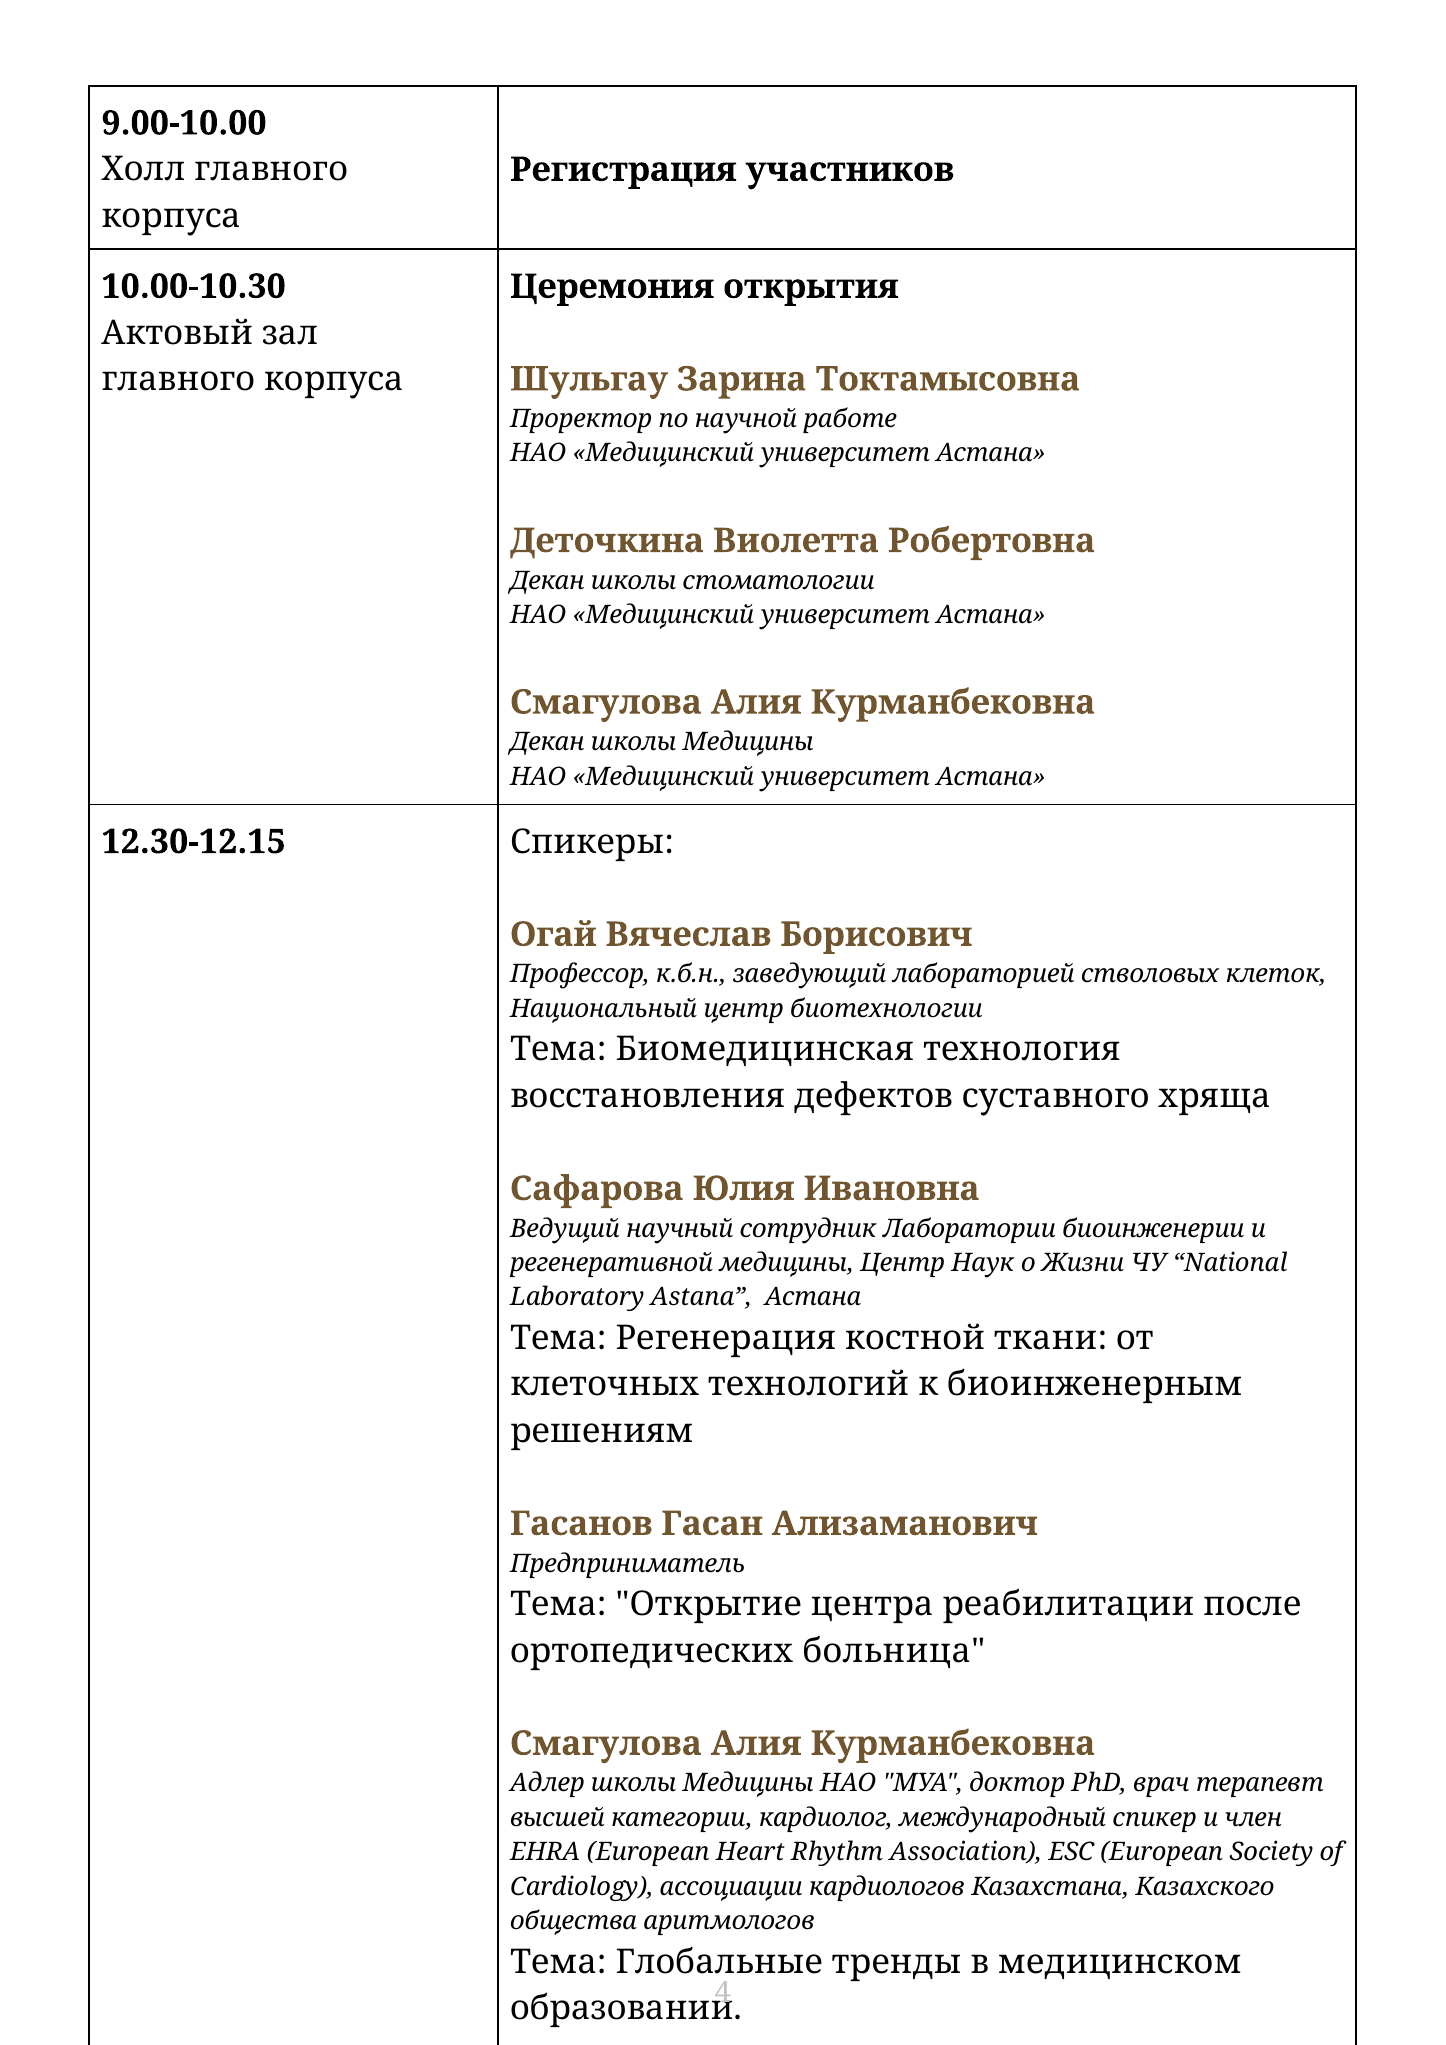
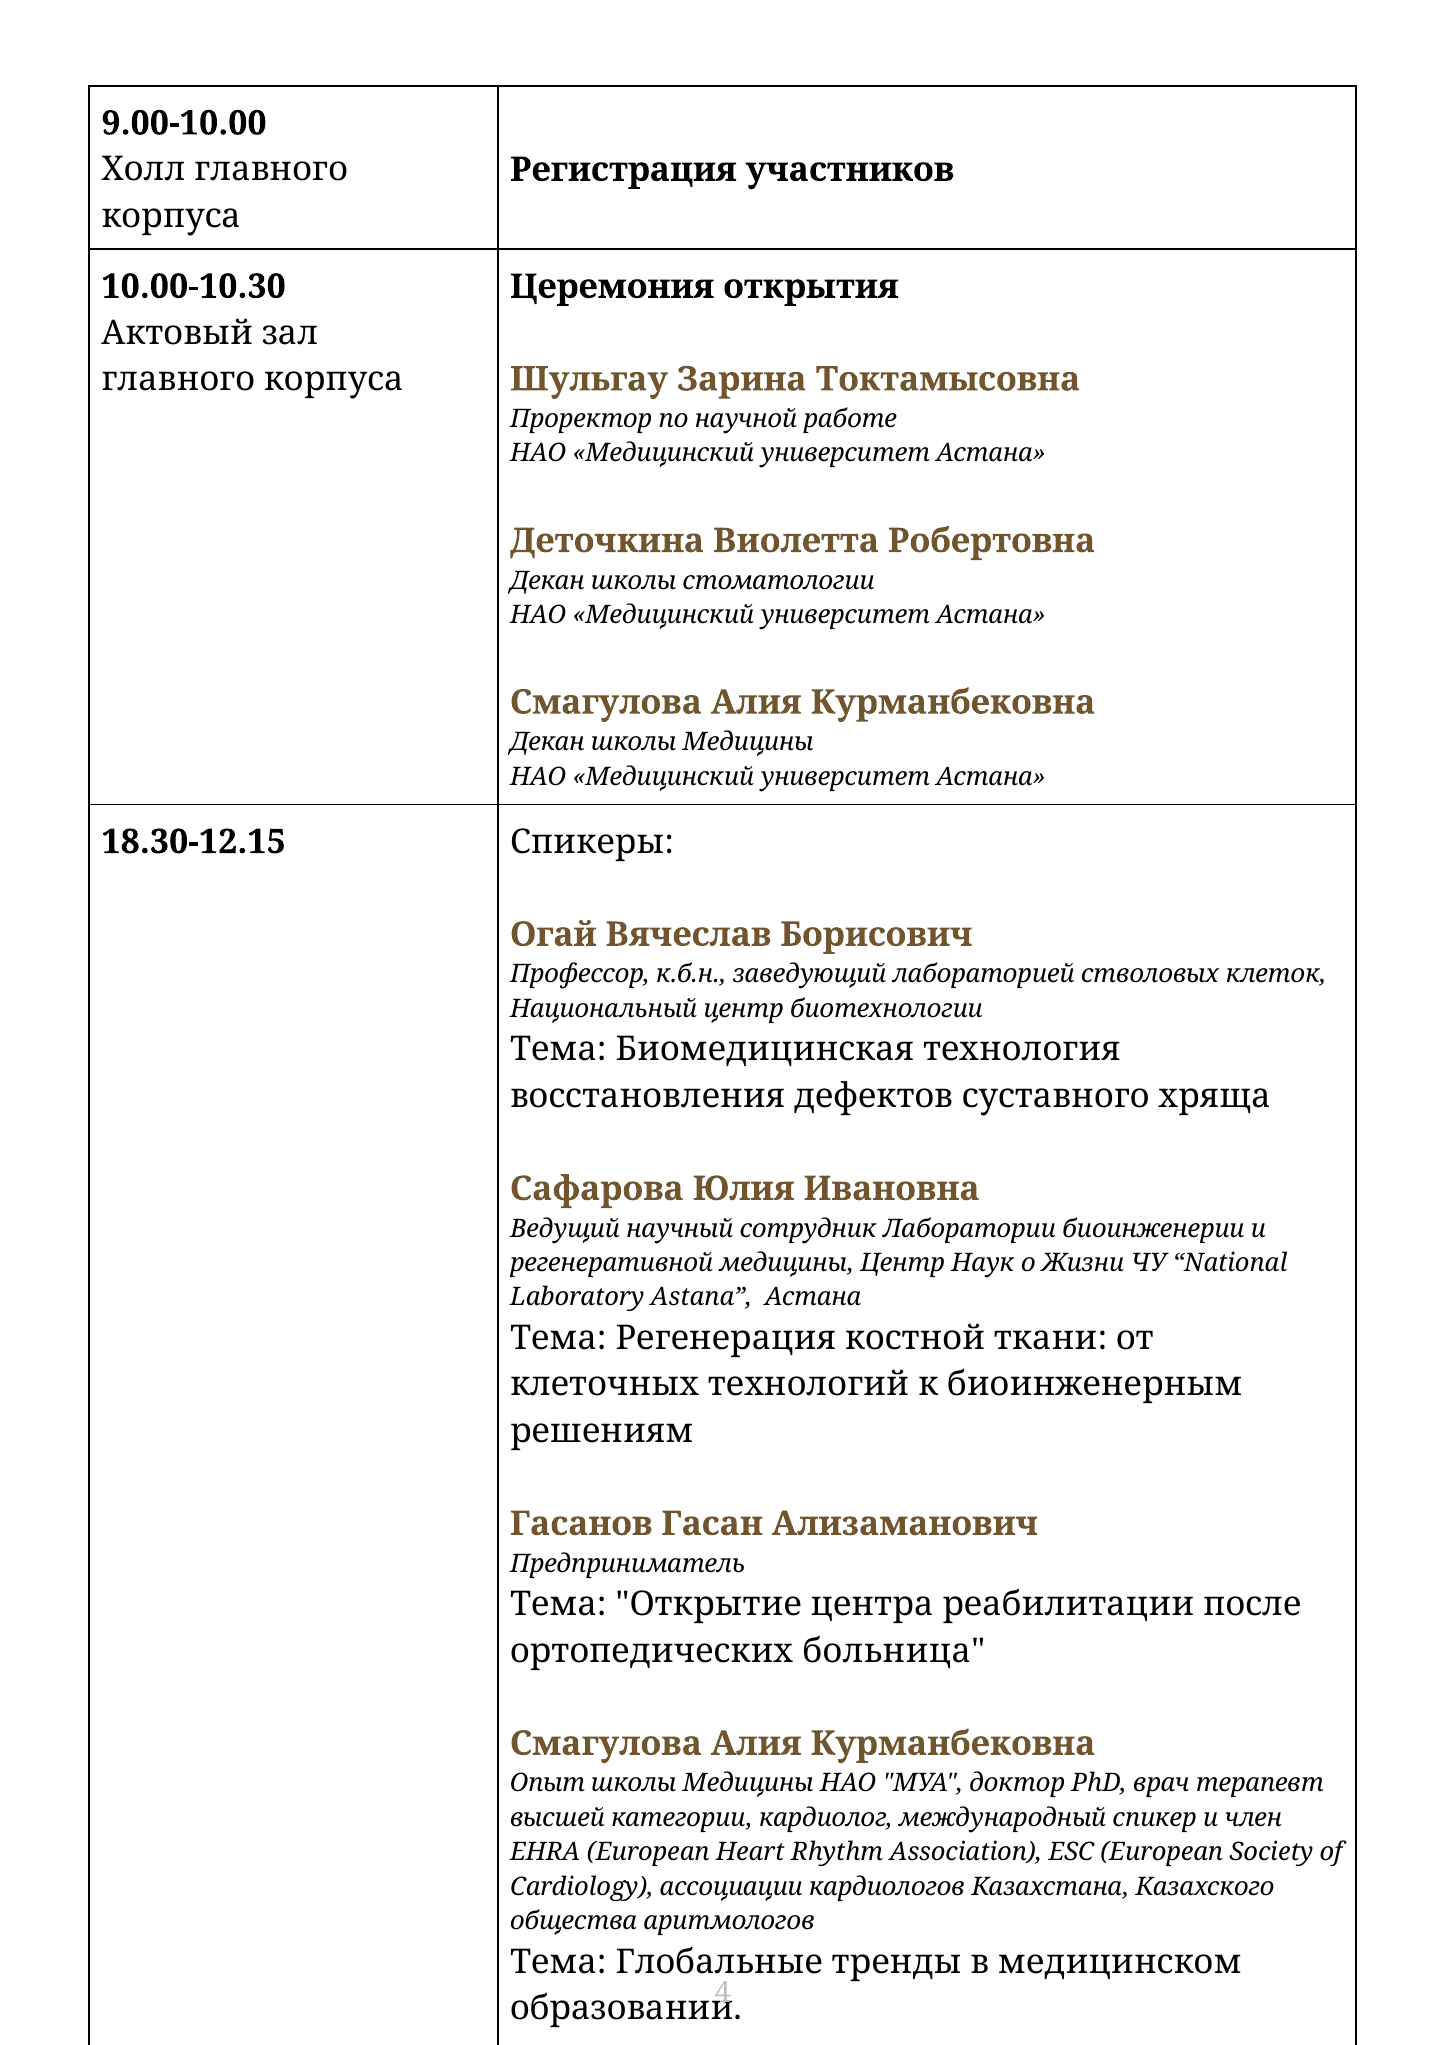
12.30-12.15: 12.30-12.15 -> 18.30-12.15 (194, 842)
Адлер: Адлер -> Опыт (547, 1783)
